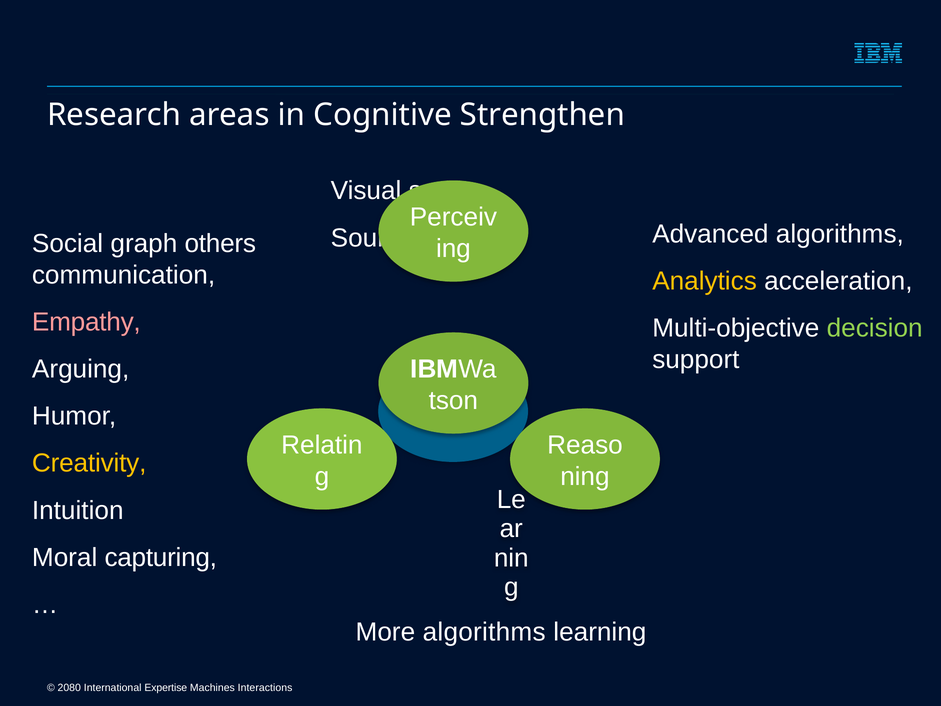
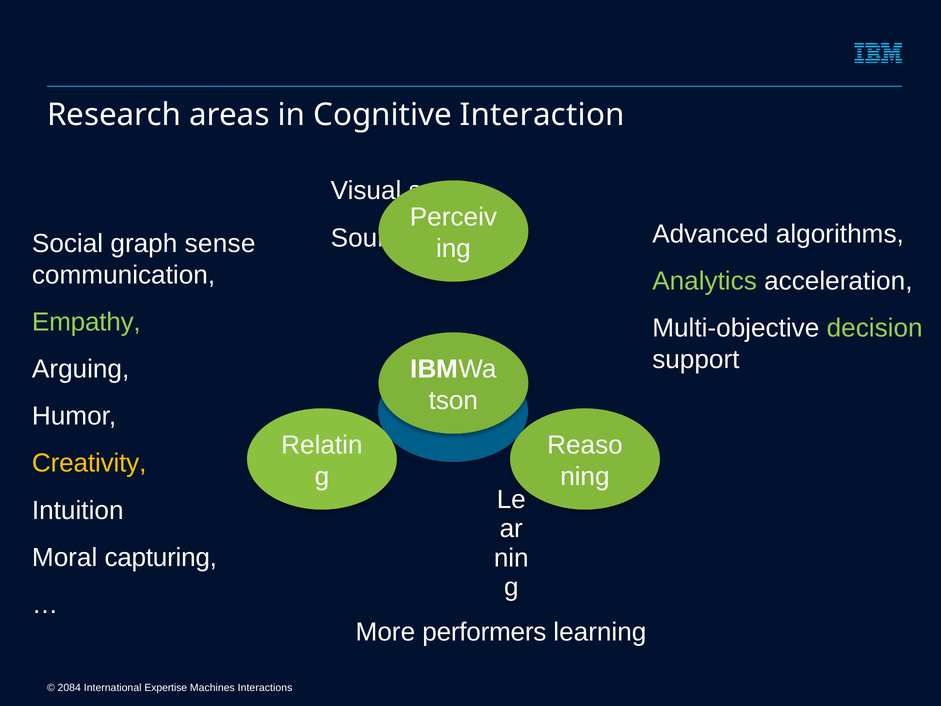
Strengthen: Strengthen -> Interaction (542, 115)
graph others: others -> sense (220, 244)
Analytics colour: yellow -> light green (705, 281)
Empathy colour: pink -> light green (86, 322)
More algorithms: algorithms -> performers (484, 632)
2080: 2080 -> 2084 (69, 688)
